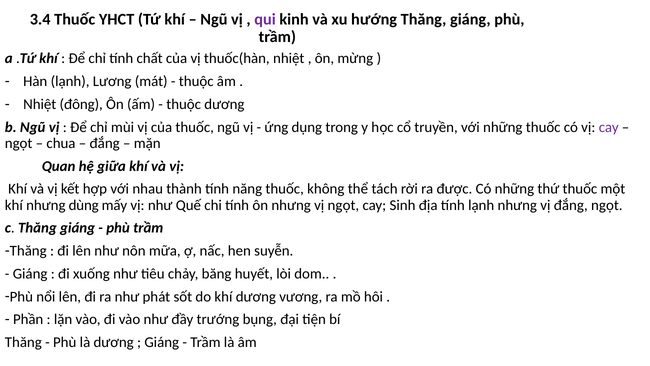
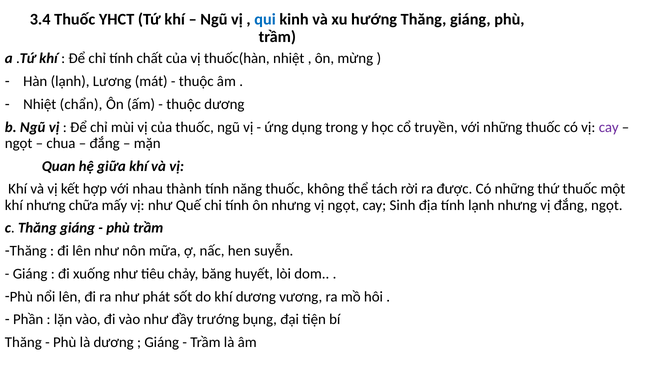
qui colour: purple -> blue (265, 19)
đông: đông -> chẩn (81, 104)
dùng: dùng -> chữa (84, 205)
